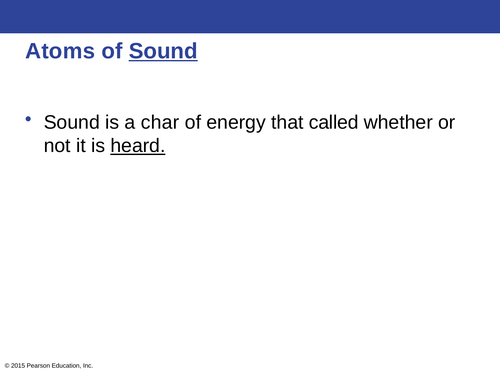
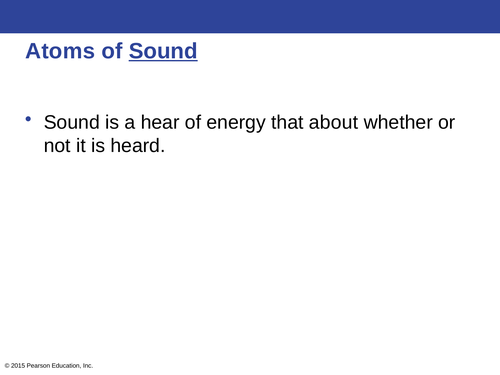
char: char -> hear (160, 123)
called: called -> about (334, 123)
heard underline: present -> none (138, 146)
